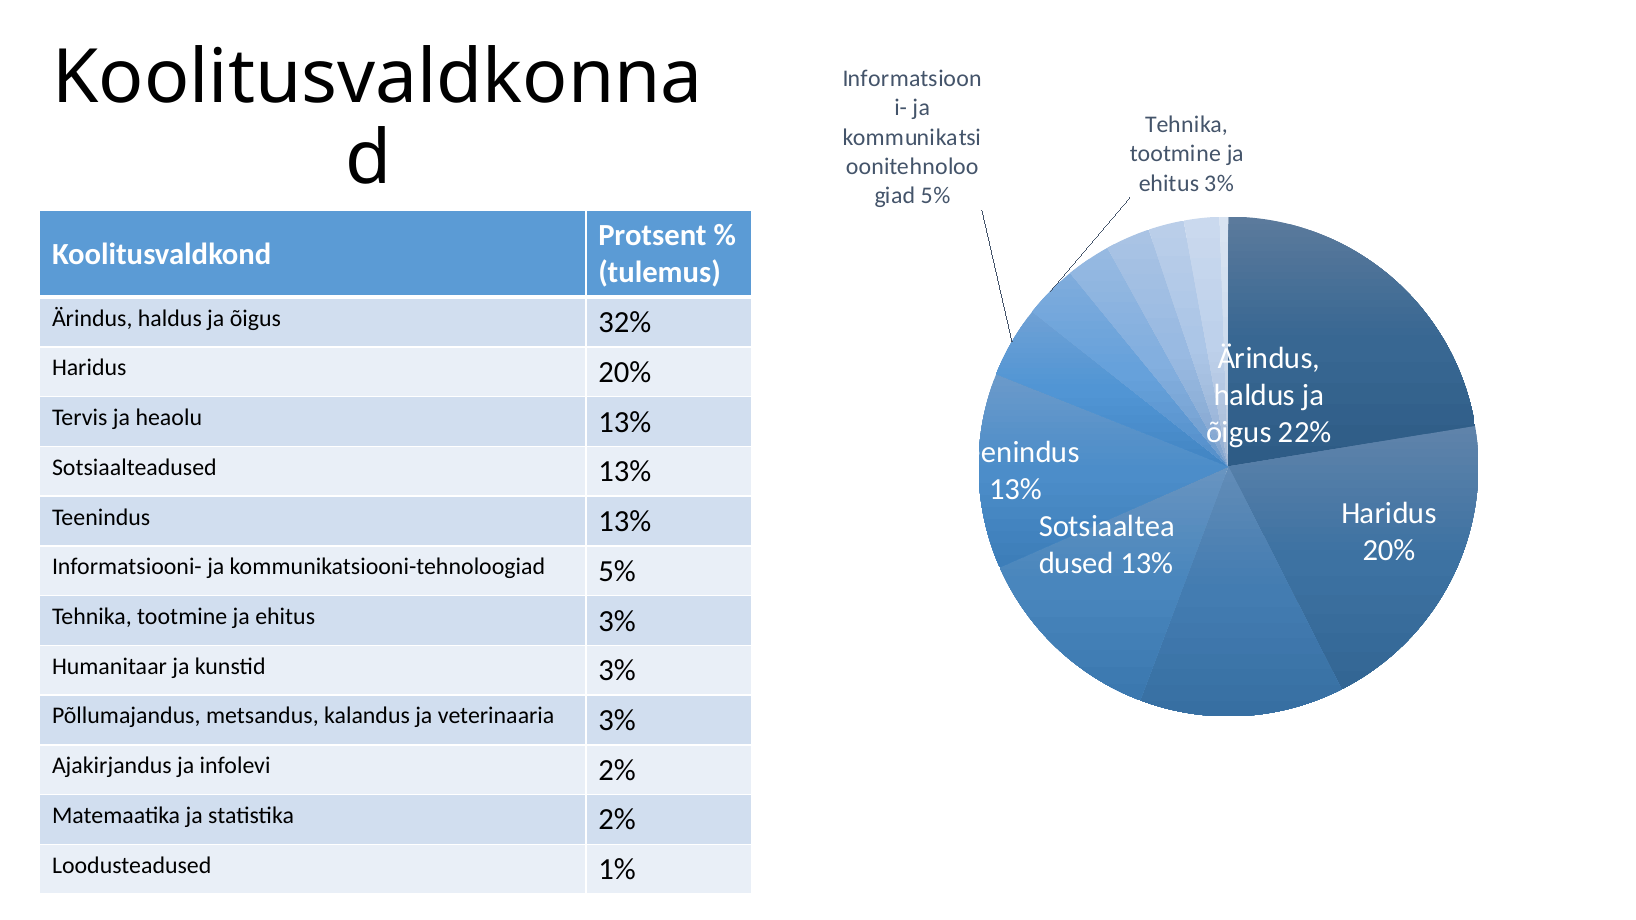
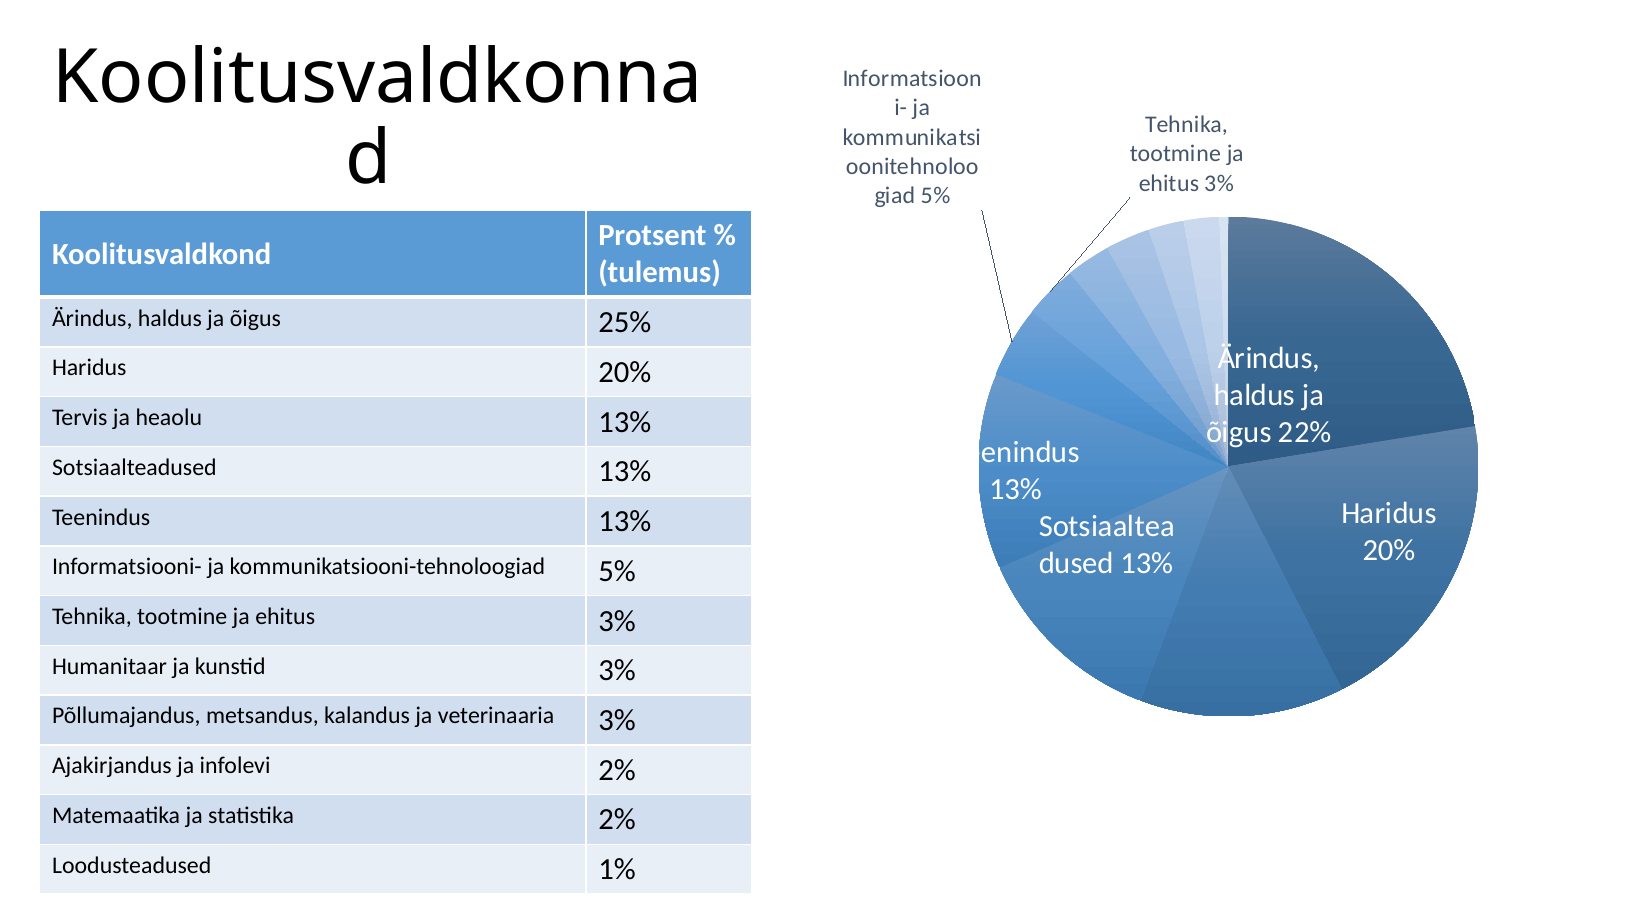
32%: 32% -> 25% (625, 323)
